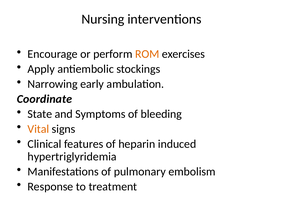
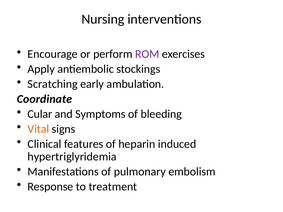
ROM colour: orange -> purple (147, 54)
Narrowing: Narrowing -> Scratching (53, 84)
State: State -> Cular (40, 114)
